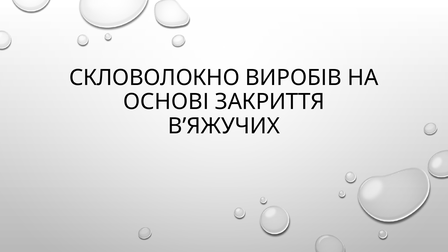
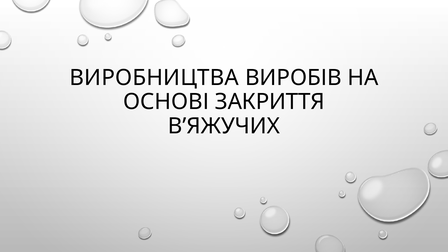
СКЛОВОЛОКНО: СКЛОВОЛОКНО -> ВИРОБНИЦТВА (154, 78)
